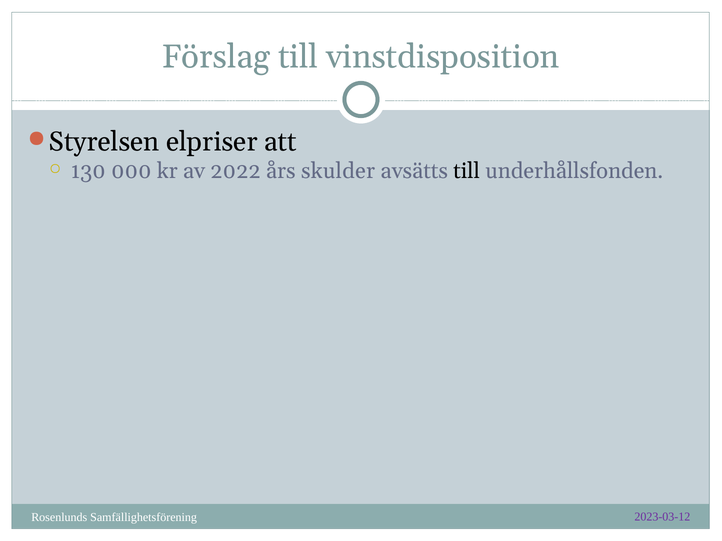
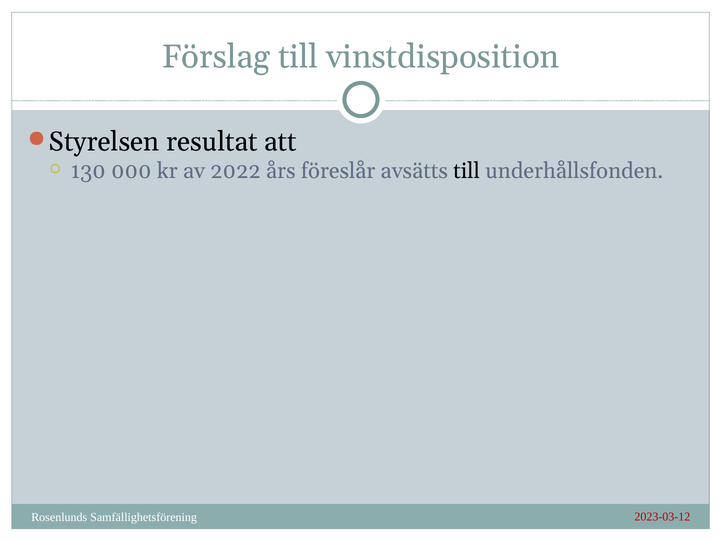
elpriser: elpriser -> resultat (212, 142)
skulder: skulder -> föreslår (338, 171)
2023-03-12 colour: purple -> red (662, 517)
